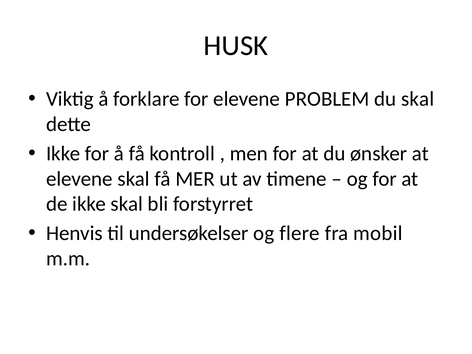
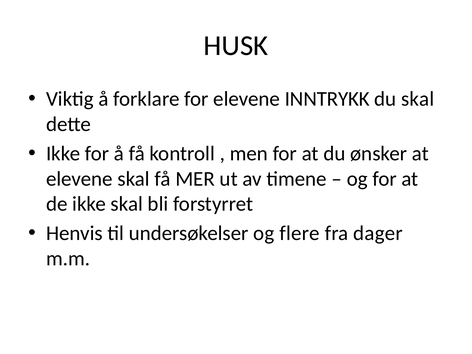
PROBLEM: PROBLEM -> INNTRYKK (327, 99)
mobil: mobil -> dager (378, 233)
